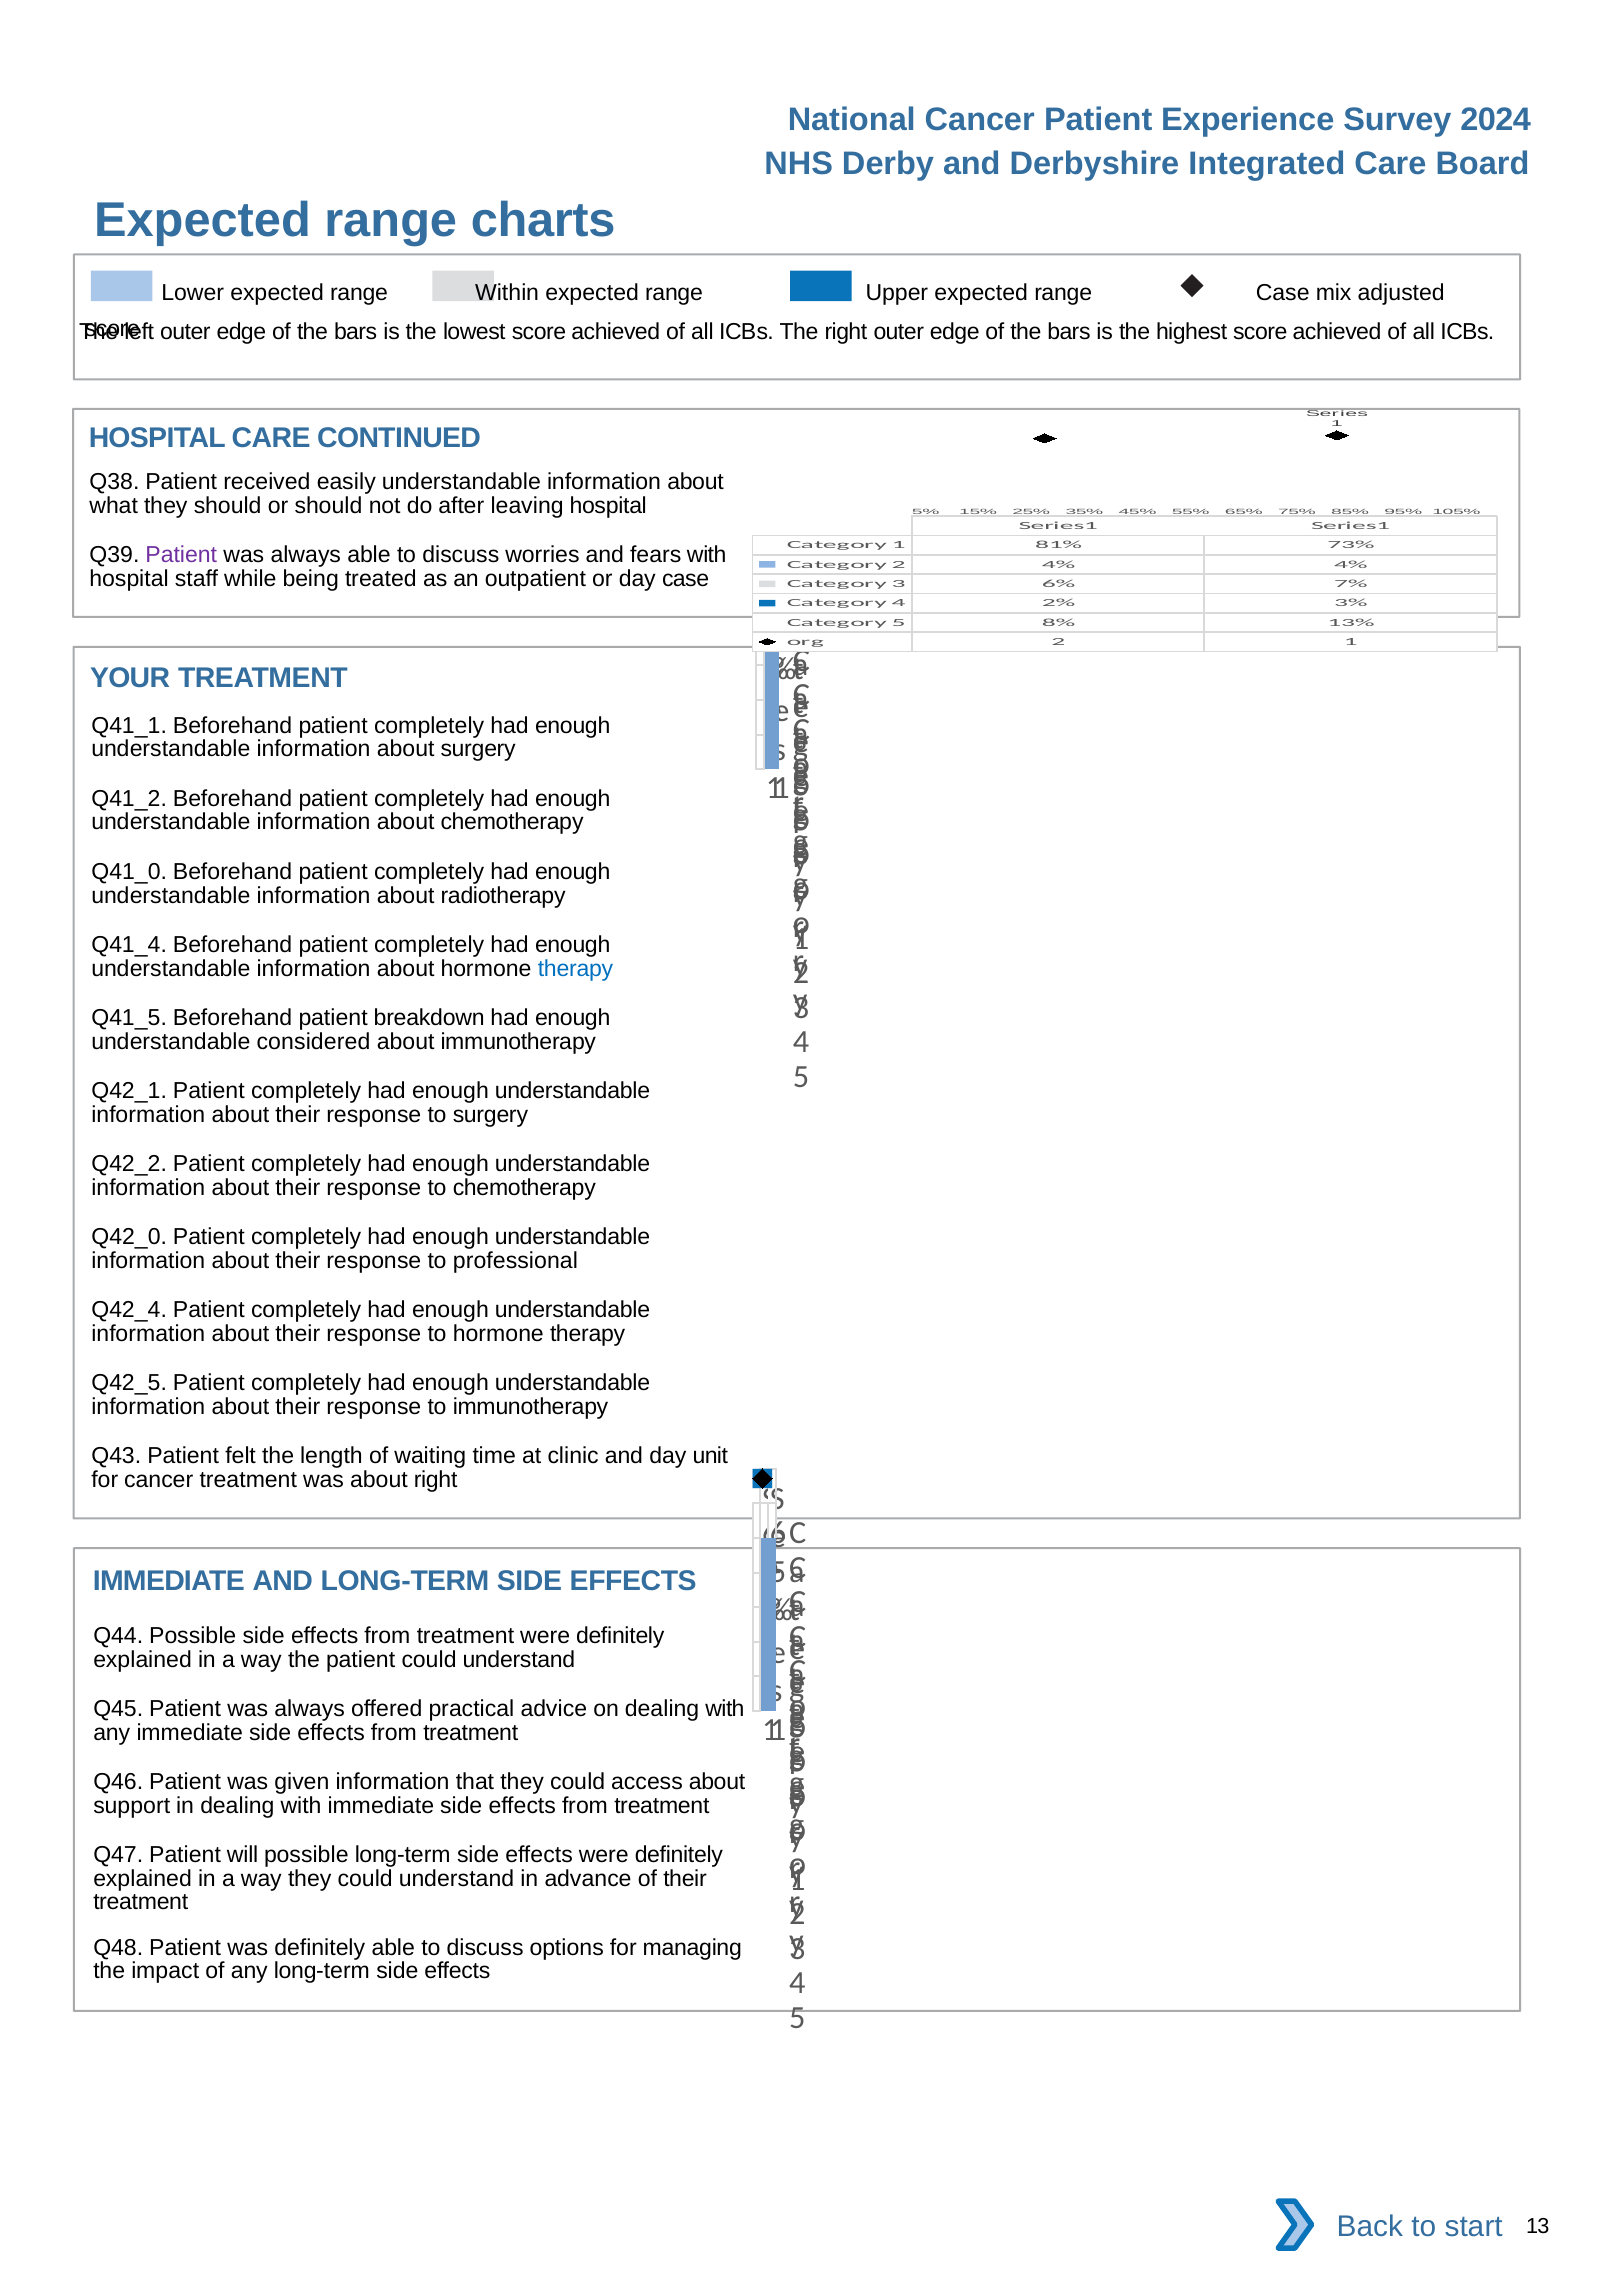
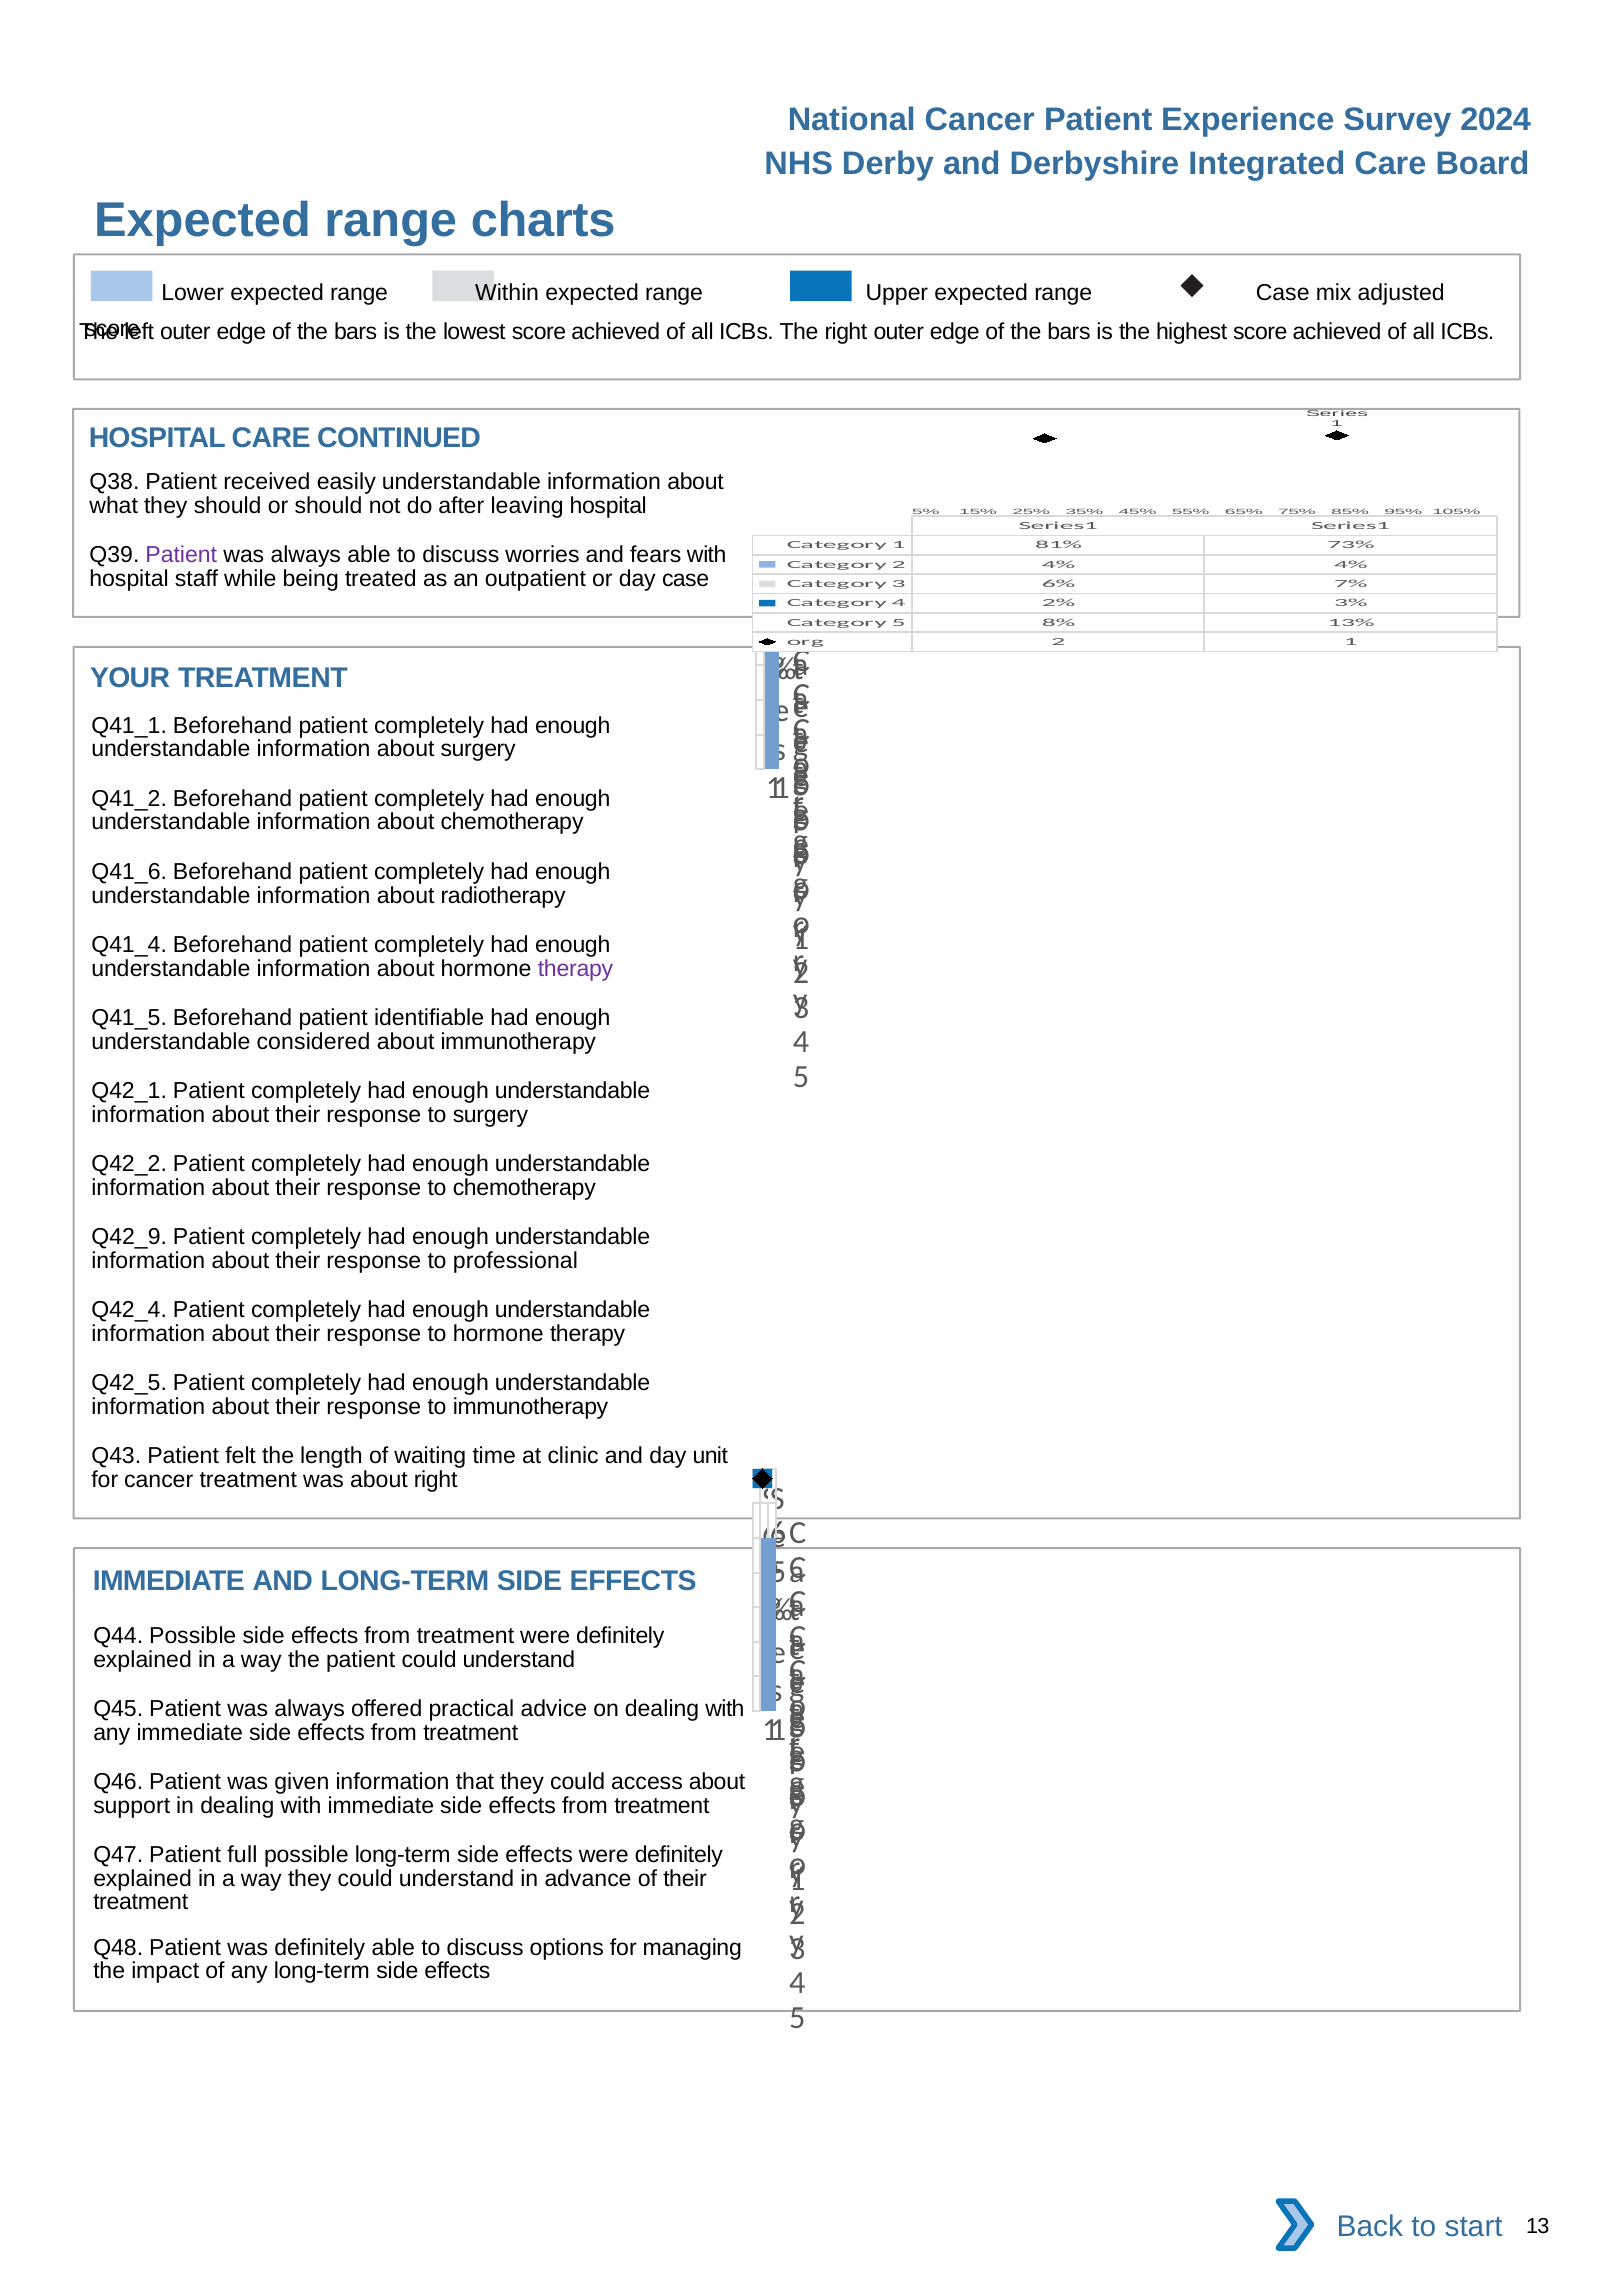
Q41_0: Q41_0 -> Q41_6 (129, 872)
therapy colour: blue -> purple (576, 968)
breakdown: breakdown -> identifiable (429, 1018)
Q42_0: Q42_0 -> Q42_9 (129, 1237)
will: will -> full (242, 1855)
